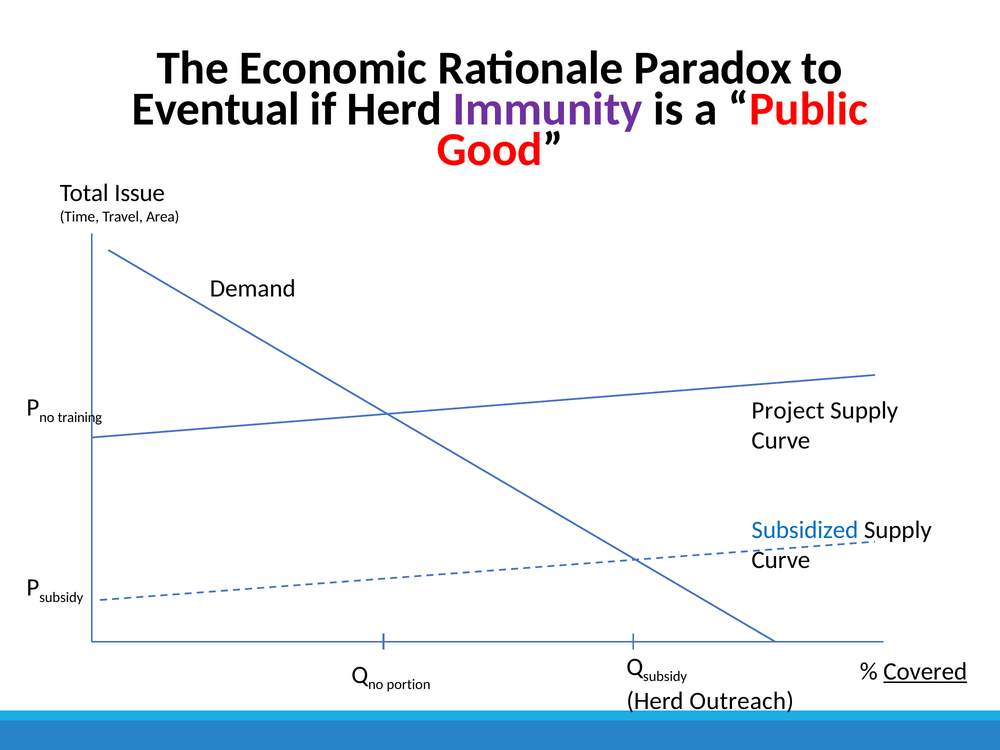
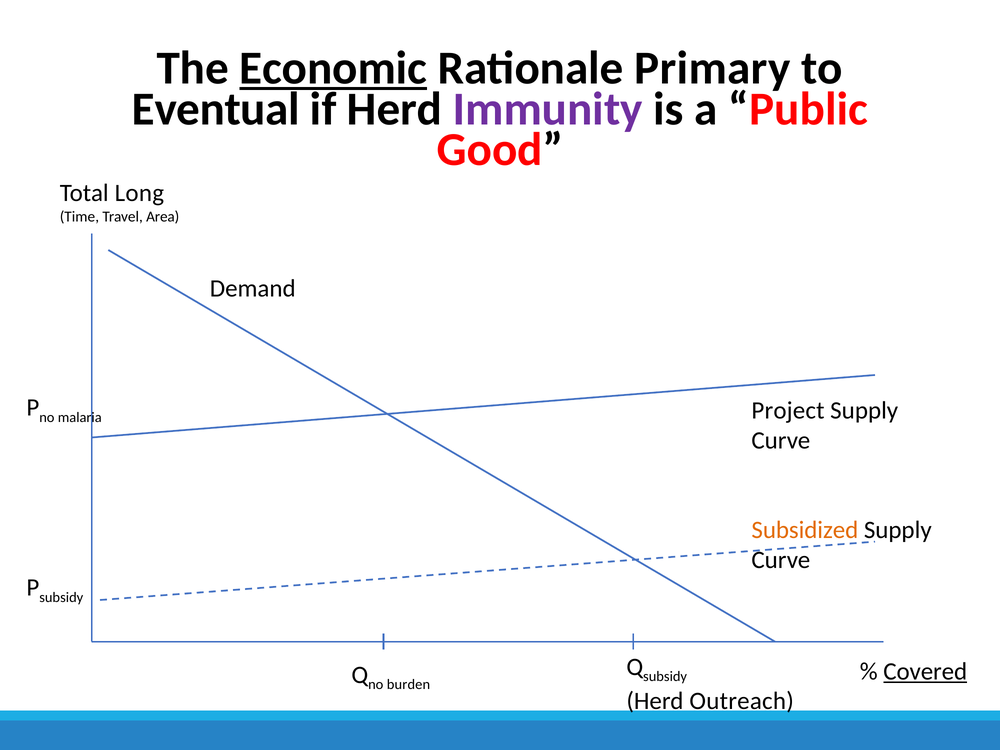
Economic underline: none -> present (333, 68)
Paradox: Paradox -> Primary (712, 68)
Issue: Issue -> Long (139, 193)
training: training -> malaria (80, 417)
Subsidized colour: blue -> orange (805, 530)
portion: portion -> burden (409, 685)
